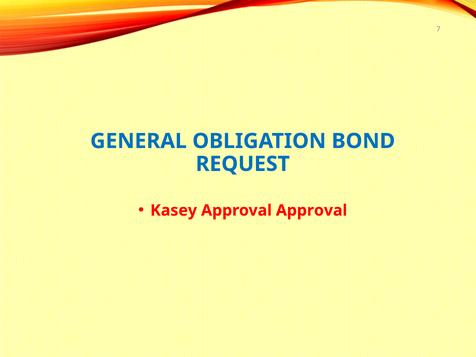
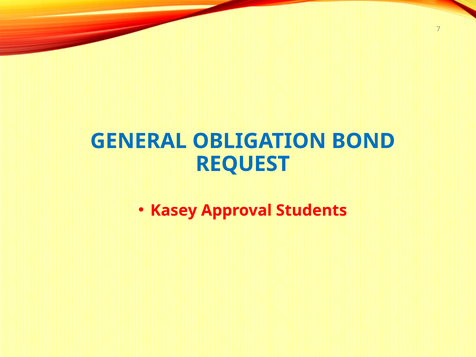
Approval Approval: Approval -> Students (312, 210)
